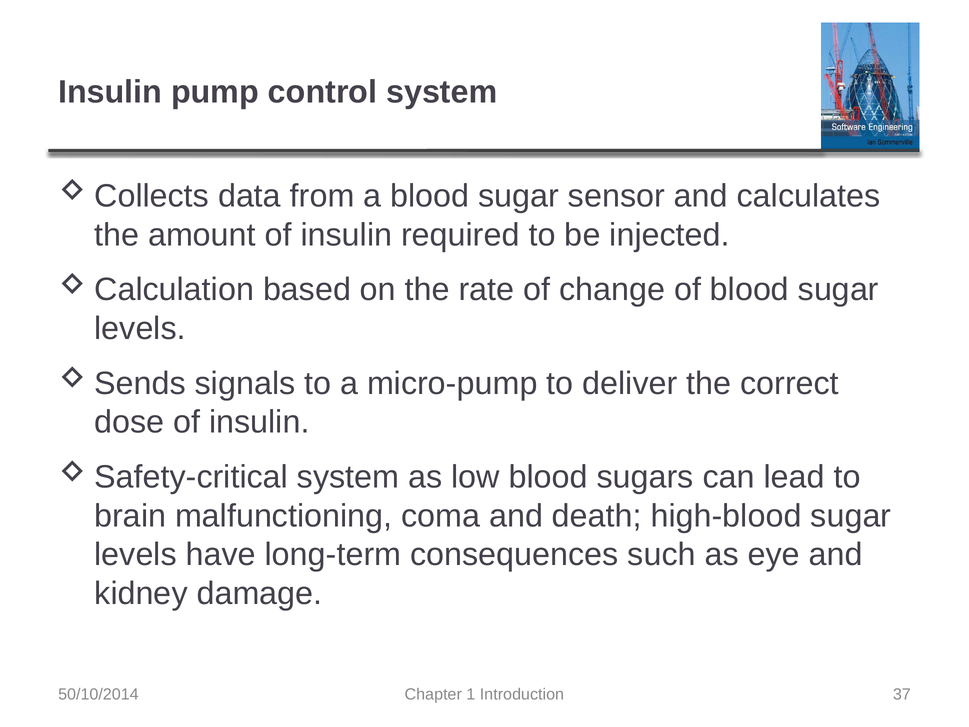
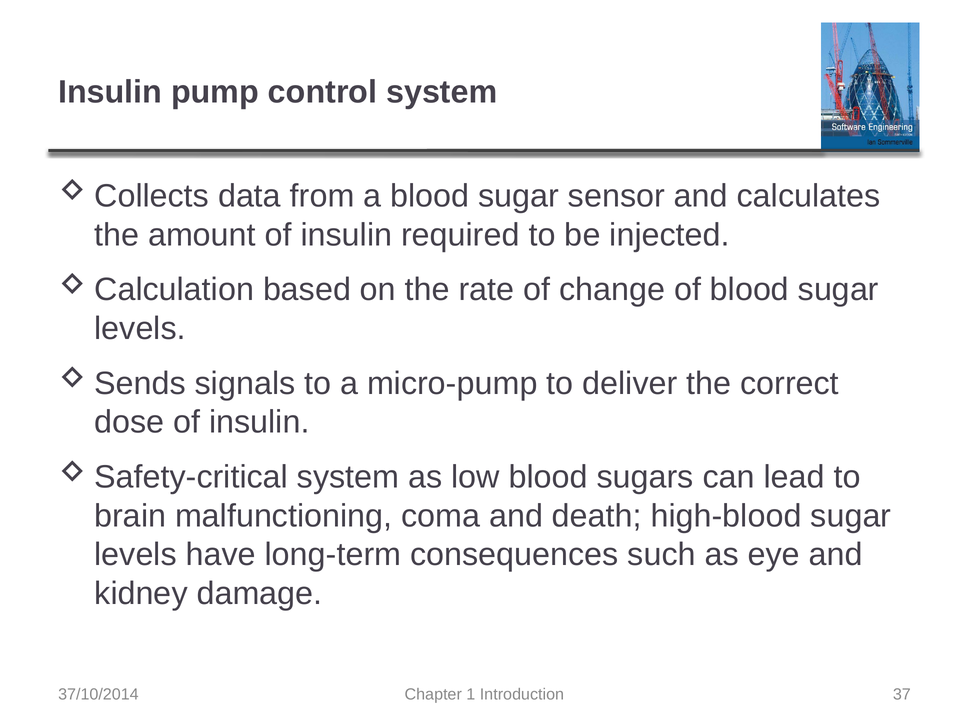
50/10/2014: 50/10/2014 -> 37/10/2014 (98, 694)
